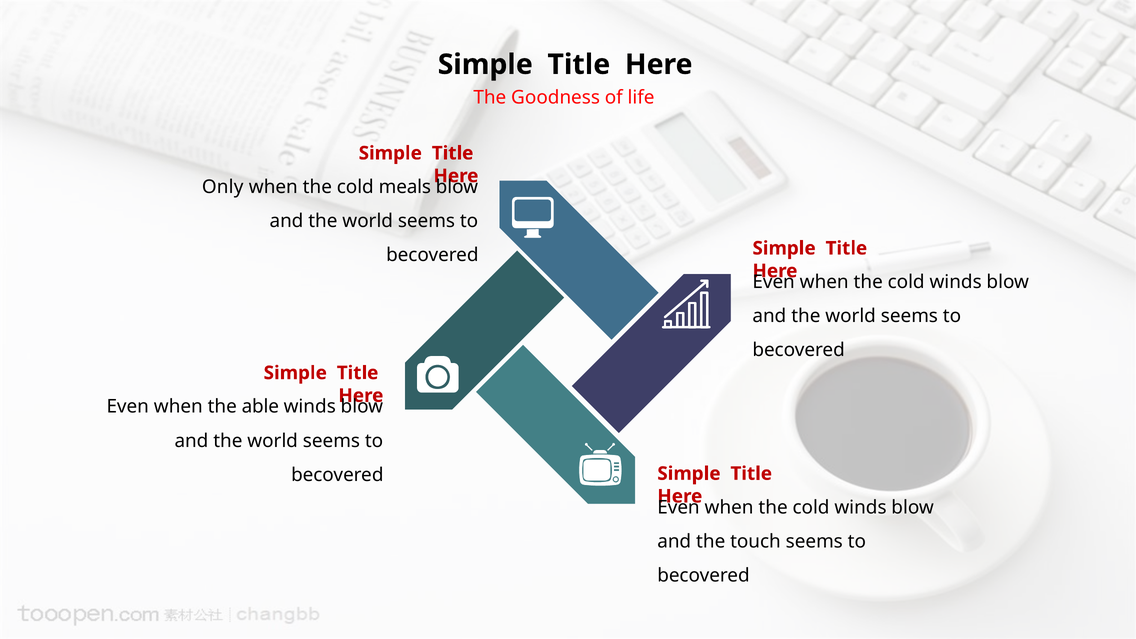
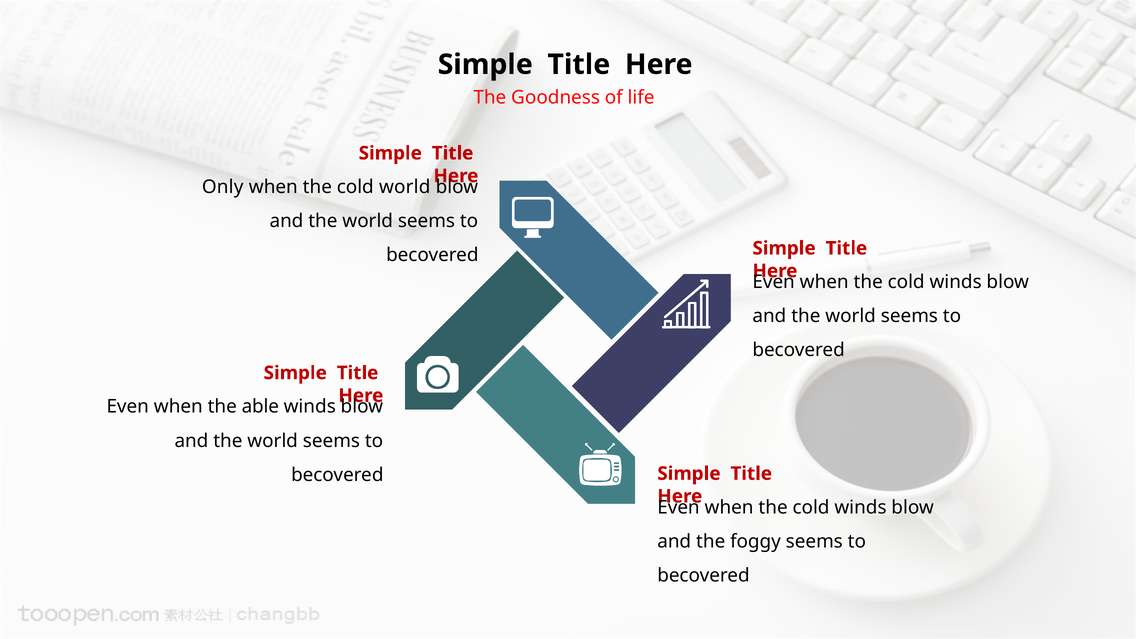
cold meals: meals -> world (405, 187)
touch: touch -> foggy (755, 541)
